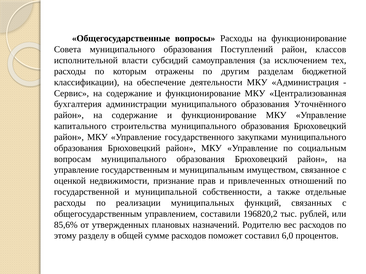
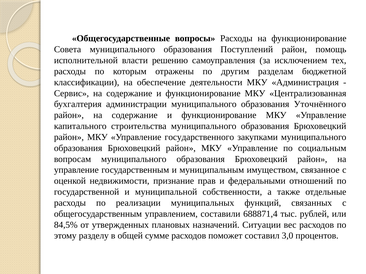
классов: классов -> помощь (331, 50)
субсидий: субсидий -> решению (170, 60)
привлеченных: привлеченных -> федеральными (257, 181)
196820,2: 196820,2 -> 688871,4 (260, 214)
85,6%: 85,6% -> 84,5% (66, 225)
Родителю: Родителю -> Ситуации (262, 225)
6,0: 6,0 -> 3,0 (288, 236)
